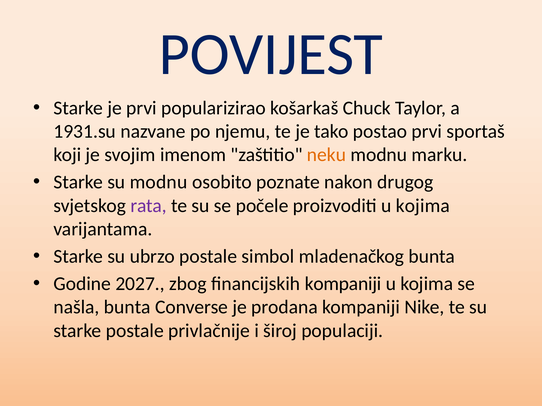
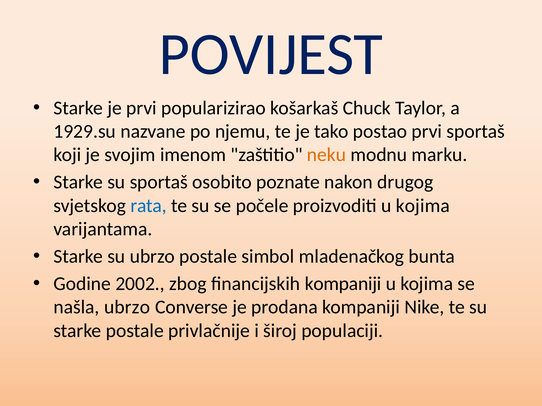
1931.su: 1931.su -> 1929.su (85, 132)
su modnu: modnu -> sportaš (159, 182)
rata colour: purple -> blue (149, 206)
2027: 2027 -> 2002 (140, 284)
našla bunta: bunta -> ubrzo (127, 308)
